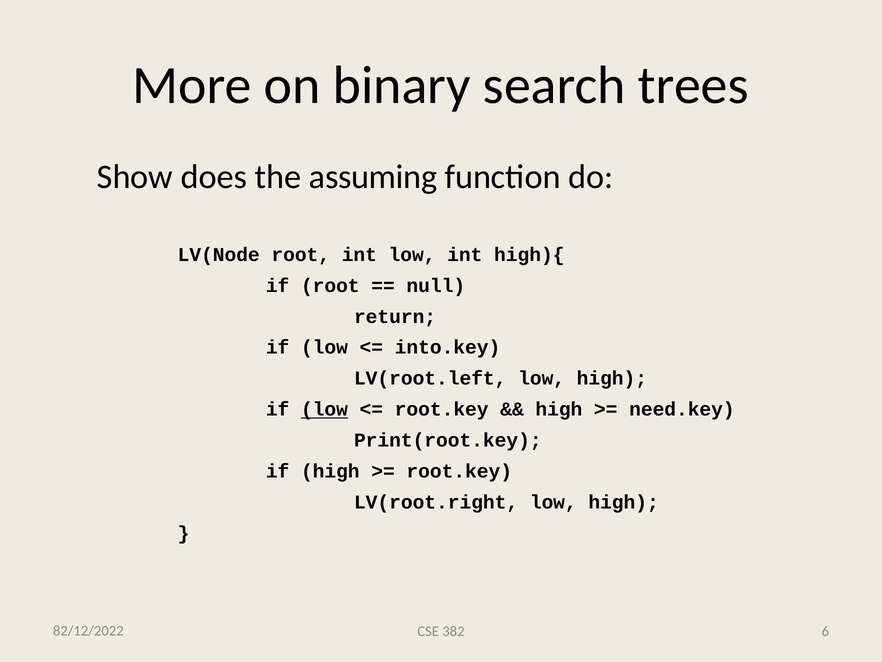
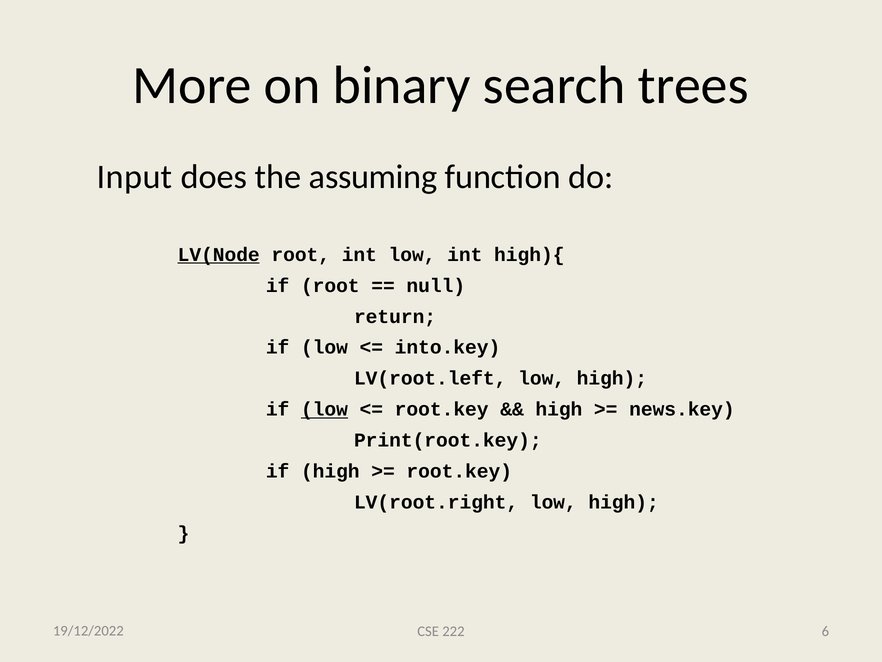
Show: Show -> Input (135, 177)
LV(Node underline: none -> present (219, 254)
need.key: need.key -> news.key (682, 409)
82/12/2022: 82/12/2022 -> 19/12/2022 (88, 631)
382: 382 -> 222 (453, 631)
